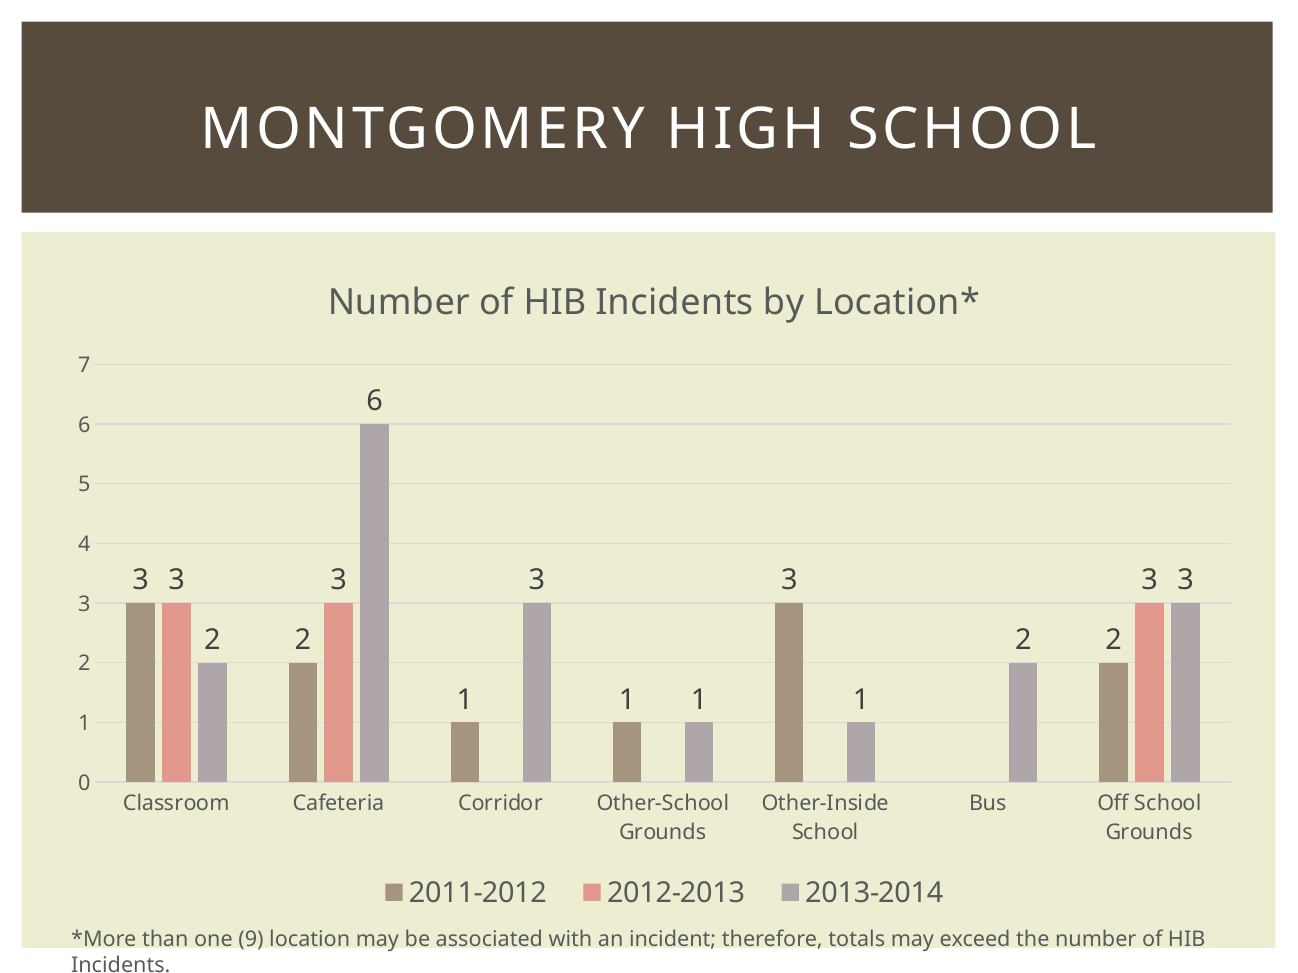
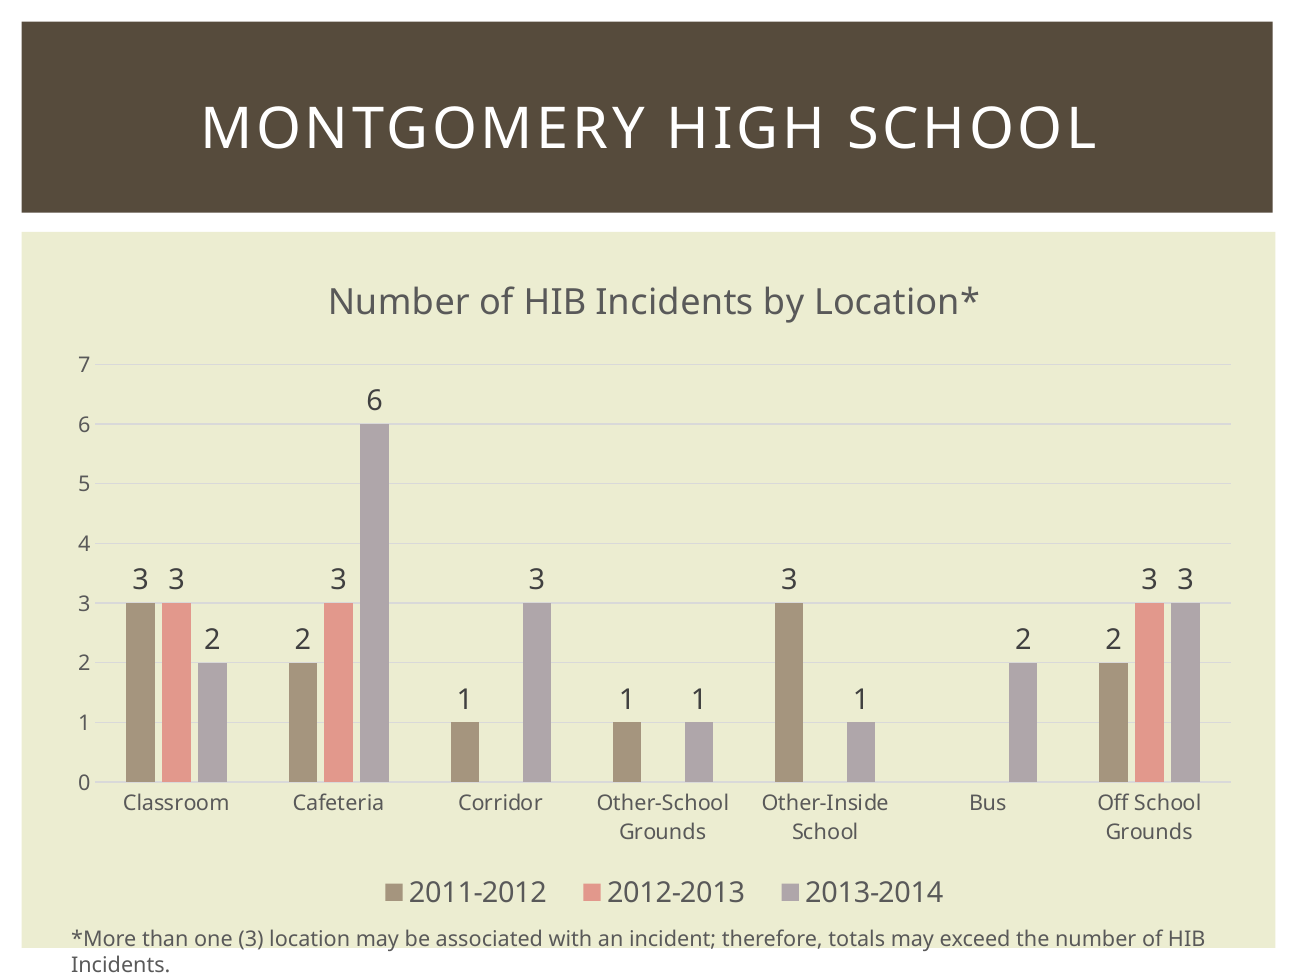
one 9: 9 -> 3 (251, 940)
